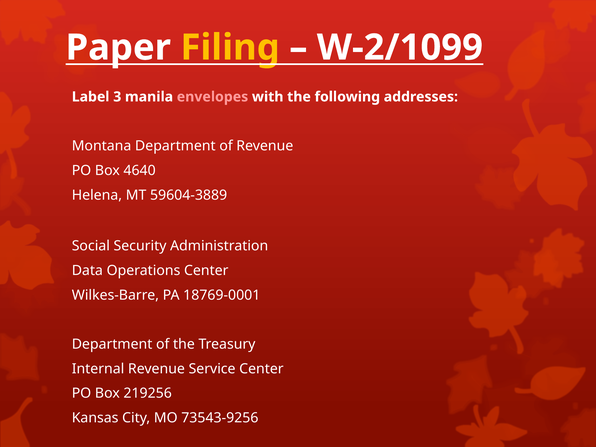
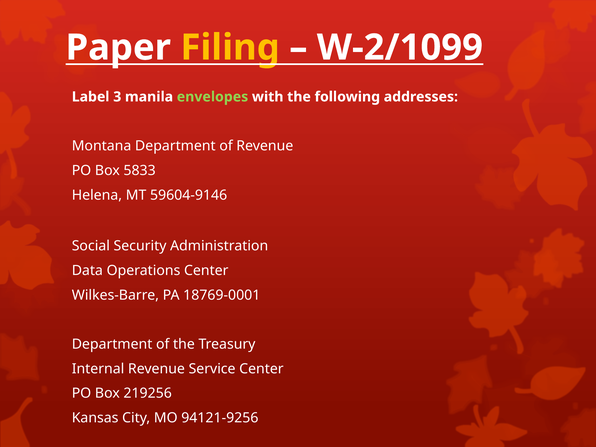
envelopes colour: pink -> light green (213, 97)
4640: 4640 -> 5833 (140, 171)
59604-3889: 59604-3889 -> 59604-9146 (189, 195)
73543-9256: 73543-9256 -> 94121-9256 (220, 418)
